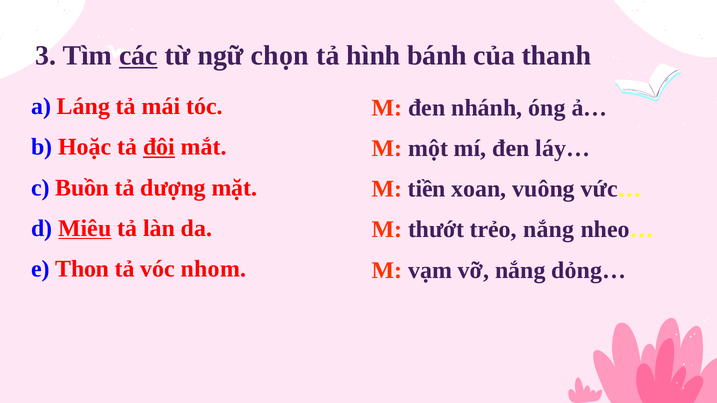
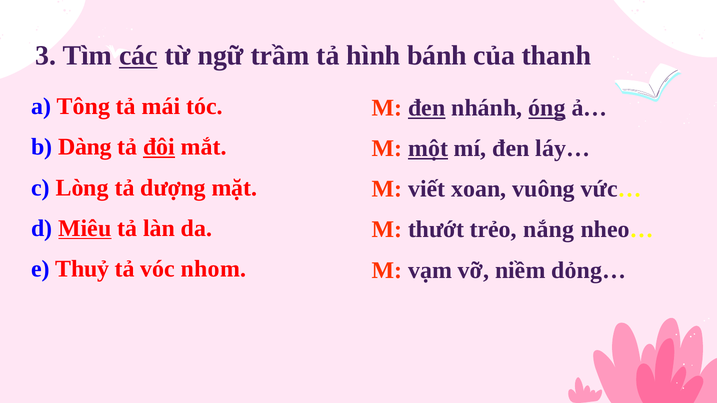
chọn: chọn -> trầm (280, 56)
Láng: Láng -> Tông (84, 107)
đen underline: none -> present (427, 108)
óng underline: none -> present (547, 108)
Hoặc: Hoặc -> Dàng (85, 147)
một underline: none -> present (428, 149)
Buồn: Buồn -> Lòng (82, 188)
tiền: tiền -> viết (427, 189)
Thon: Thon -> Thuỷ (82, 269)
vỡ nắng: nắng -> niềm (520, 270)
